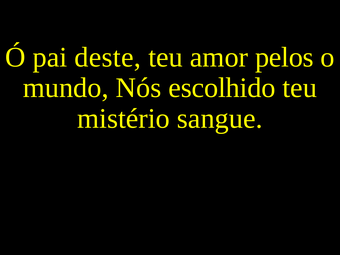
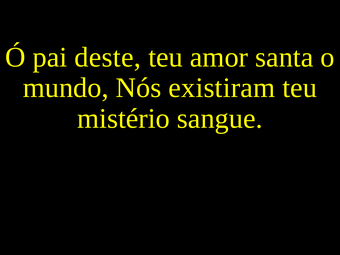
pelos: pelos -> santa (284, 57)
escolhido: escolhido -> existiram (222, 88)
